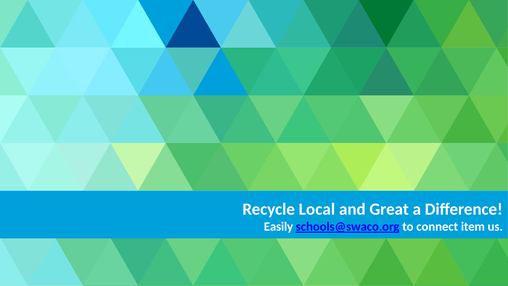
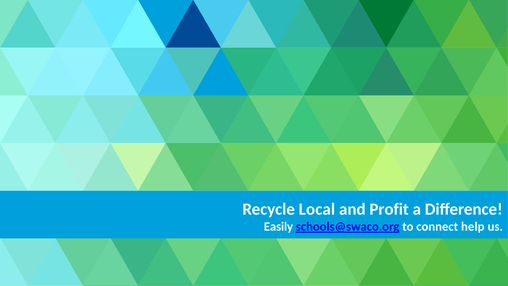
Great: Great -> Profit (389, 209)
item: item -> help (473, 227)
